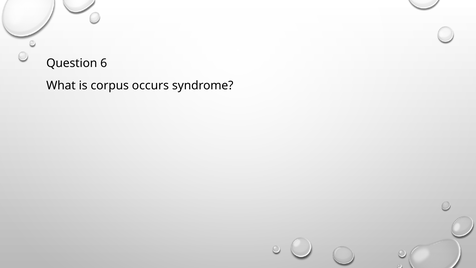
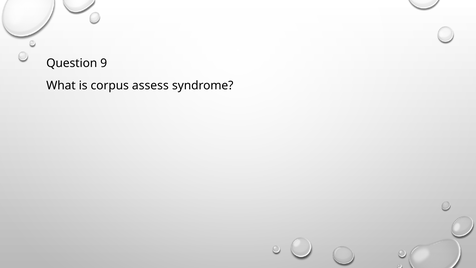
6: 6 -> 9 (104, 63)
occurs: occurs -> assess (150, 85)
